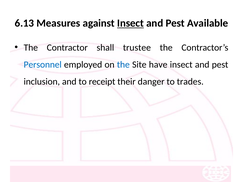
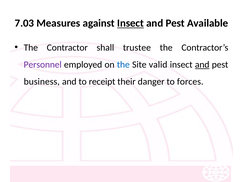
6.13: 6.13 -> 7.03 (24, 23)
Personnel colour: blue -> purple (43, 65)
have: have -> valid (158, 65)
and underline: none -> present (202, 65)
inclusion: inclusion -> business (42, 82)
trades: trades -> forces (190, 82)
